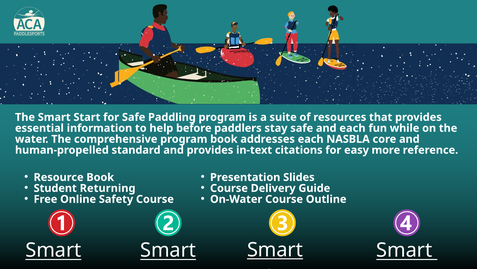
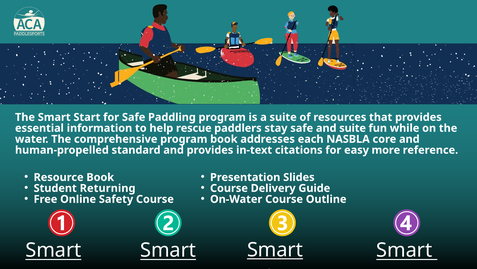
before: before -> rescue (194, 128)
and each: each -> suite (353, 128)
